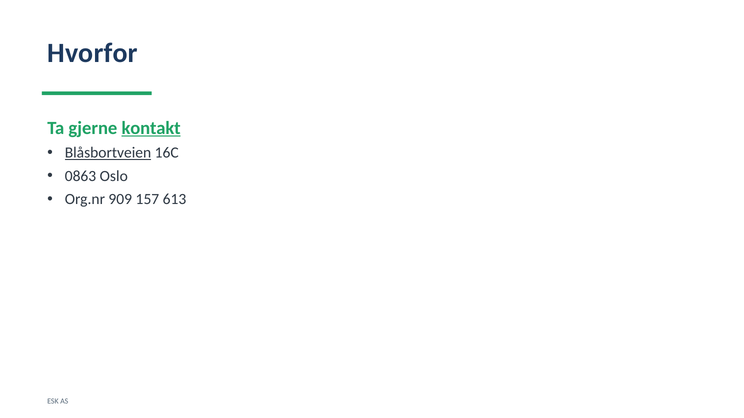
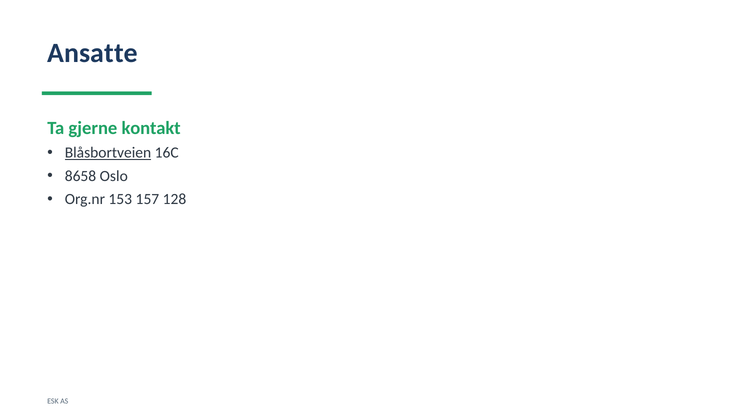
Hvorfor: Hvorfor -> Ansatte (93, 53)
kontakt underline: present -> none (151, 128)
0863: 0863 -> 8658 (80, 176)
909: 909 -> 153 (120, 200)
613: 613 -> 128 (175, 200)
